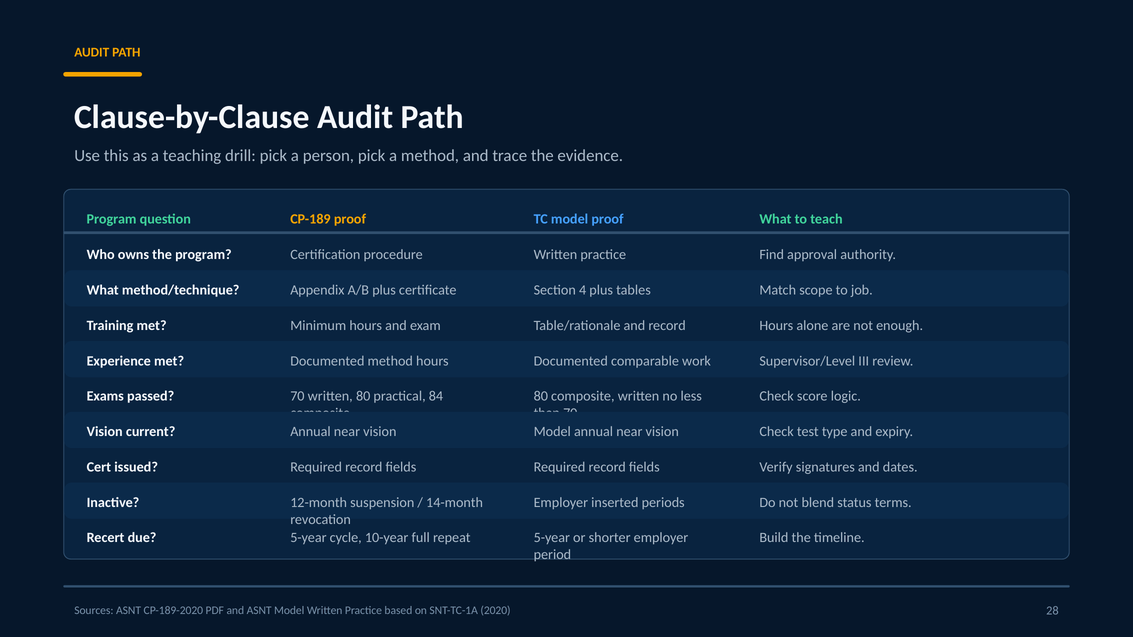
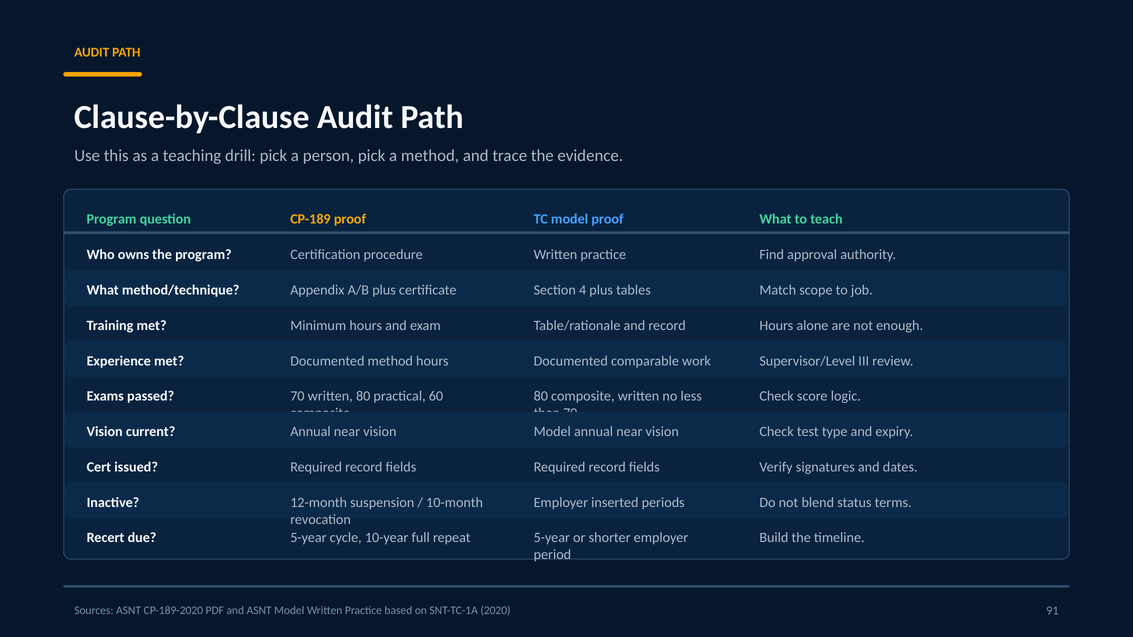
84: 84 -> 60 (436, 396)
14-month: 14-month -> 10-month (455, 503)
28: 28 -> 91 (1052, 611)
